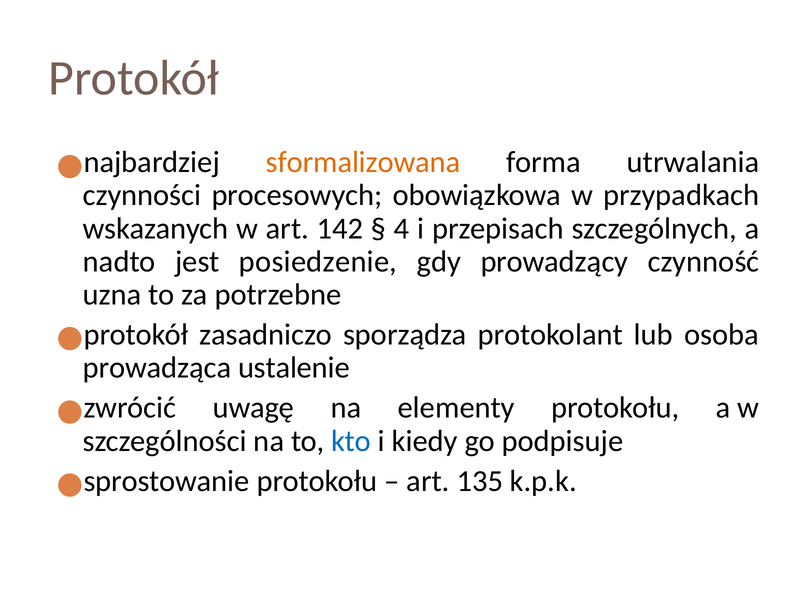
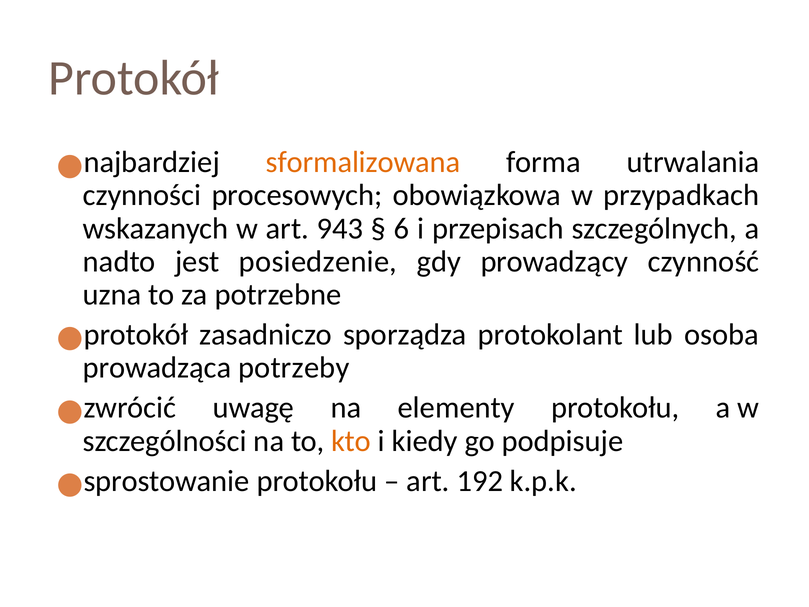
142: 142 -> 943 (340, 228)
4: 4 -> 6 (402, 228)
ustalenie: ustalenie -> potrzeby (294, 368)
kto colour: blue -> orange (351, 441)
135: 135 -> 192 (480, 481)
